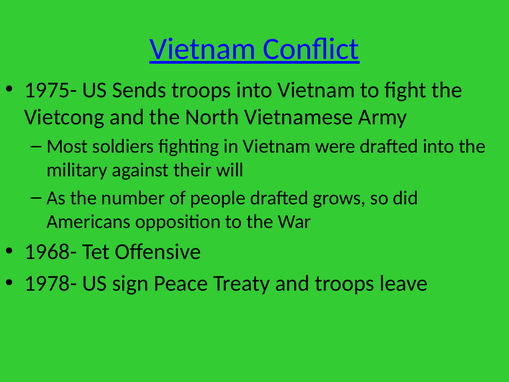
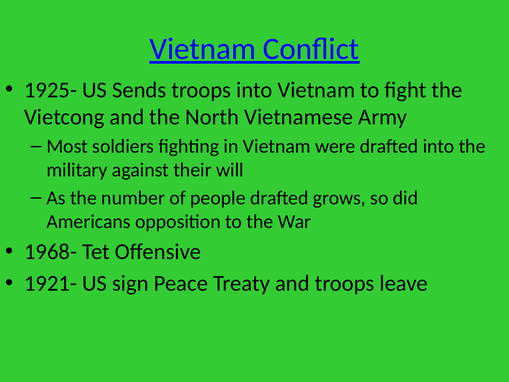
1975-: 1975- -> 1925- (51, 90)
1978-: 1978- -> 1921- (51, 283)
